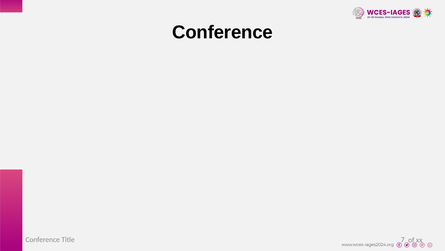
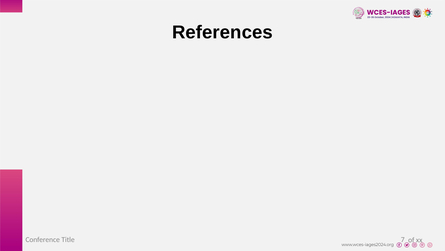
Conference: Conference -> References (222, 32)
